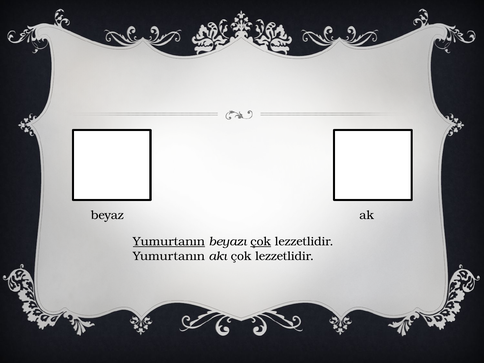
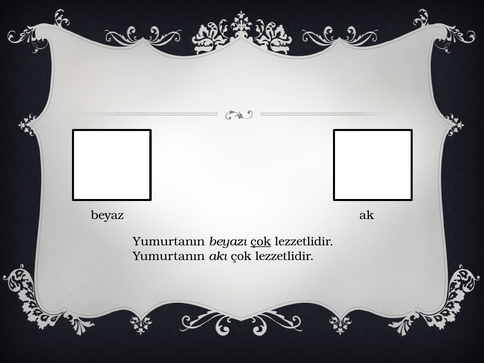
Yumurtanın underline: present -> none (169, 242)
